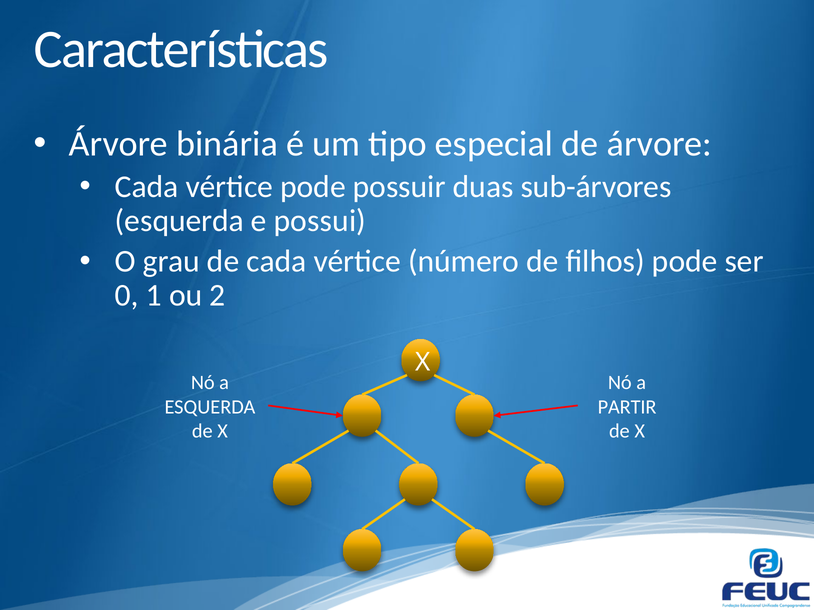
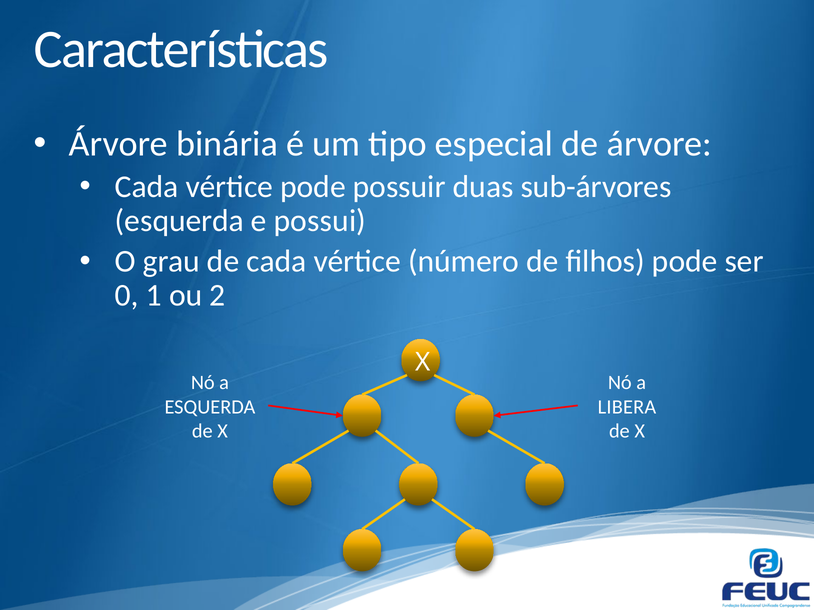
PARTIR: PARTIR -> LIBERA (627, 407)
